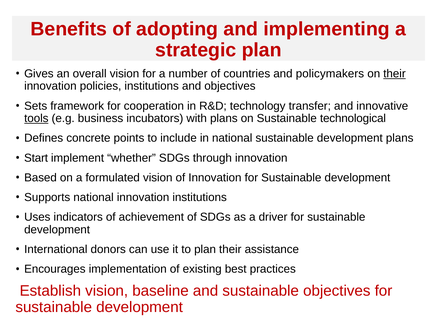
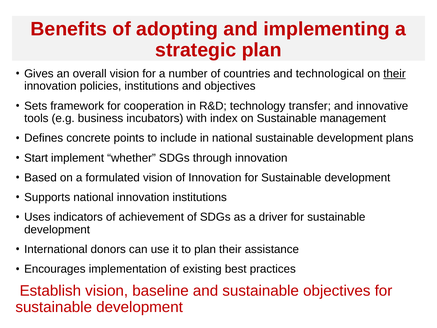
policymakers: policymakers -> technological (330, 74)
tools underline: present -> none (36, 118)
with plans: plans -> index (224, 118)
technological: technological -> management (353, 118)
